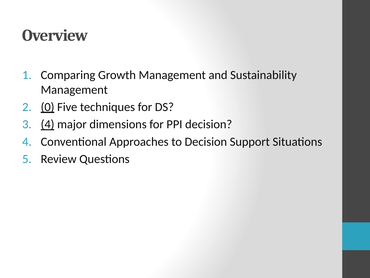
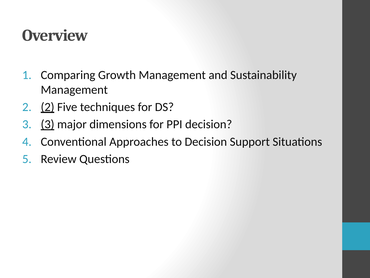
0: 0 -> 2 (48, 107)
4: 4 -> 3 (48, 124)
